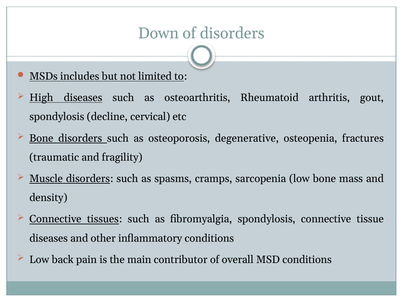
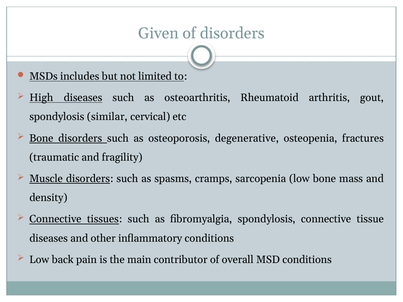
Down: Down -> Given (158, 33)
decline: decline -> similar (107, 117)
